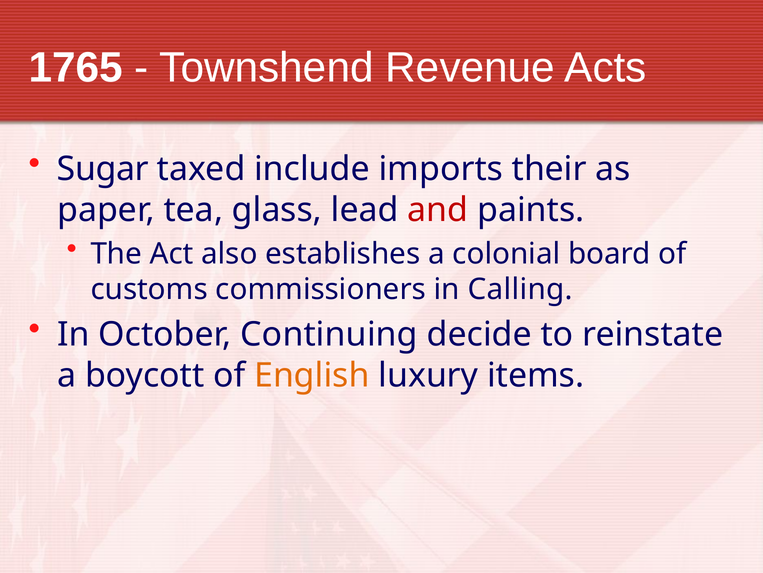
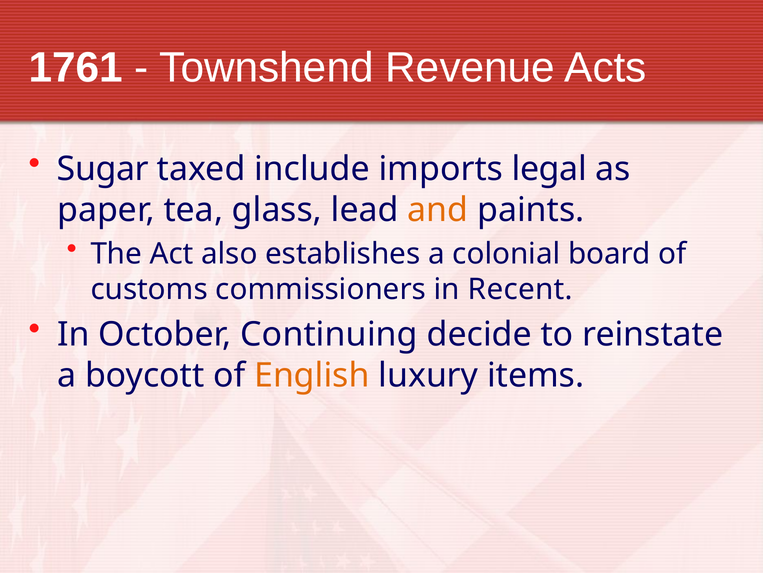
1765: 1765 -> 1761 (76, 68)
their: their -> legal (549, 169)
and colour: red -> orange (438, 210)
Calling: Calling -> Recent (520, 289)
